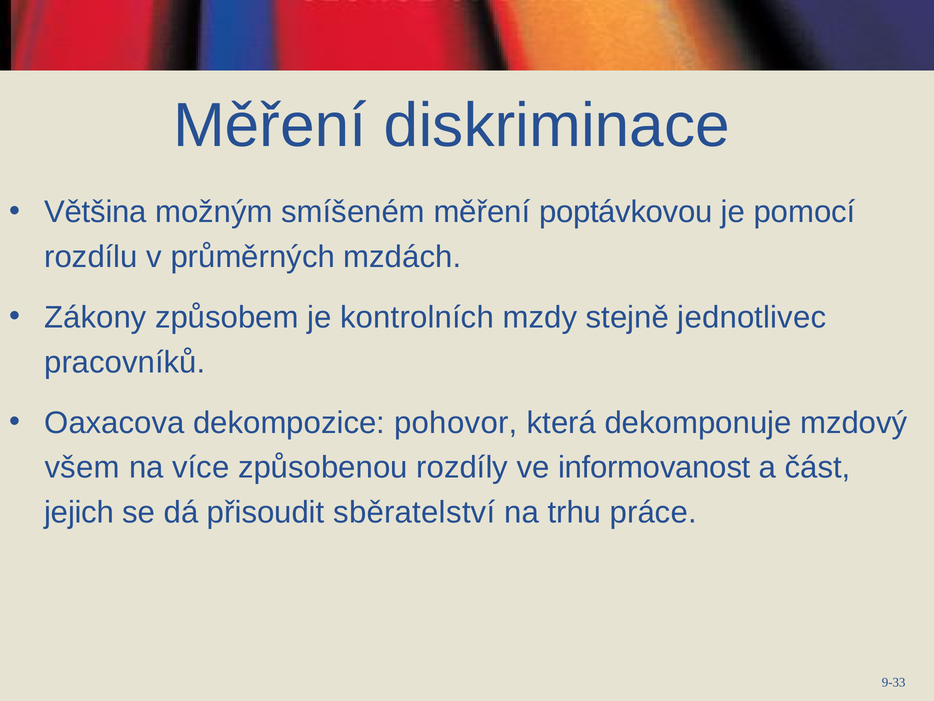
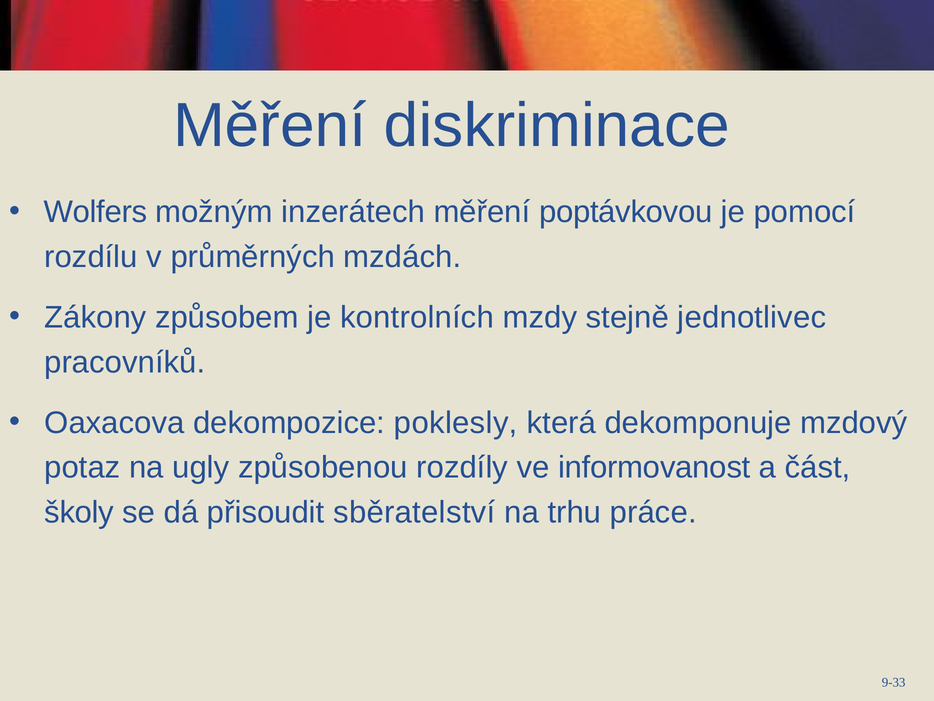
Většina: Většina -> Wolfers (96, 212)
smíšeném: smíšeném -> inzerátech (353, 212)
pohovor: pohovor -> poklesly (456, 422)
všem: všem -> potaz (82, 467)
více: více -> ugly (201, 467)
jejich: jejich -> školy (79, 512)
